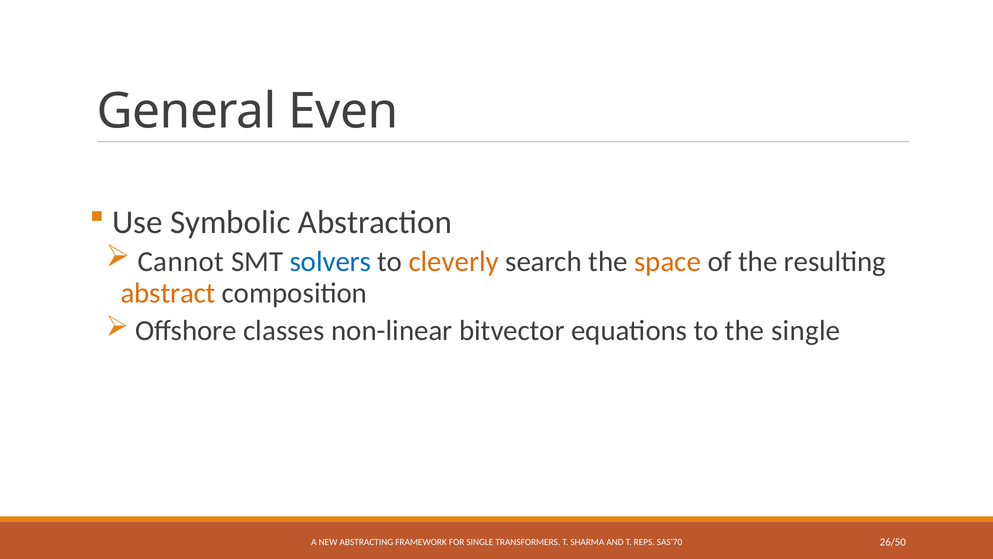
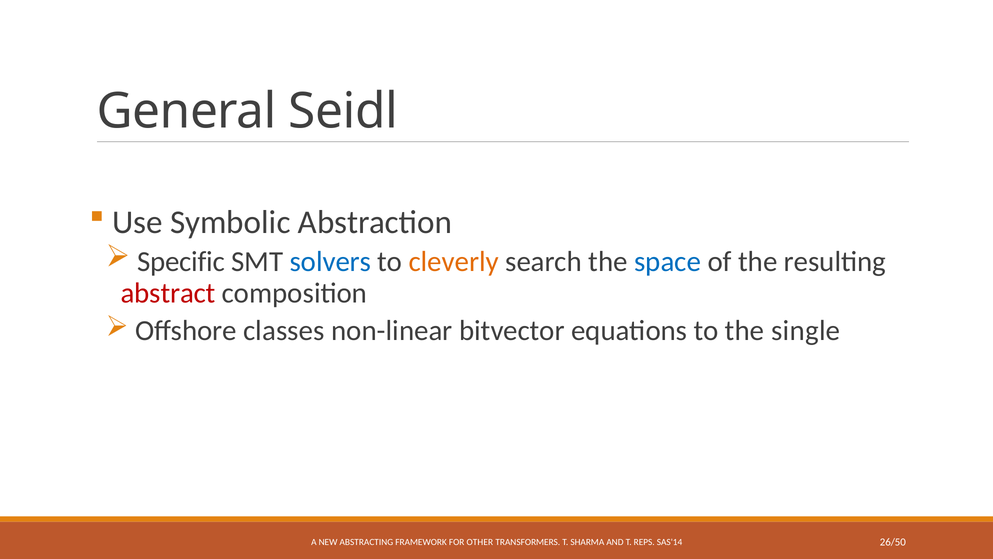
Even: Even -> Seidl (343, 111)
Cannot: Cannot -> Specific (181, 261)
space colour: orange -> blue (668, 261)
abstract colour: orange -> red (168, 293)
FOR SINGLE: SINGLE -> OTHER (480, 542)
SAS'70: SAS'70 -> SAS'14 (670, 542)
